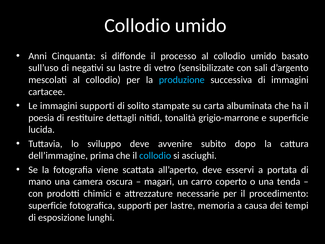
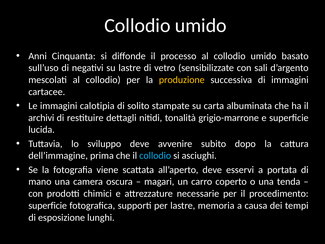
produzione colour: light blue -> yellow (182, 80)
immagini supporti: supporti -> calotipia (97, 106)
poesia: poesia -> archivi (41, 118)
